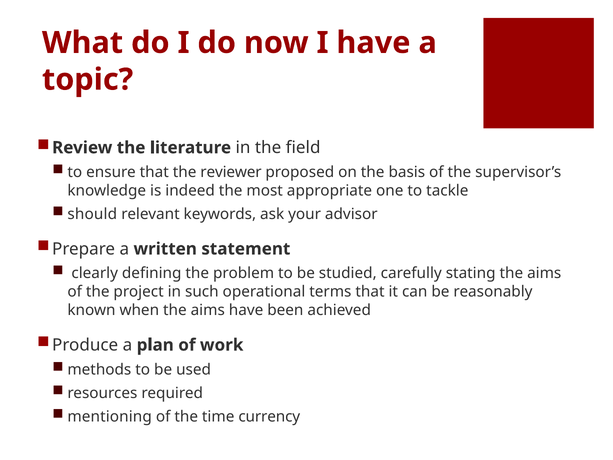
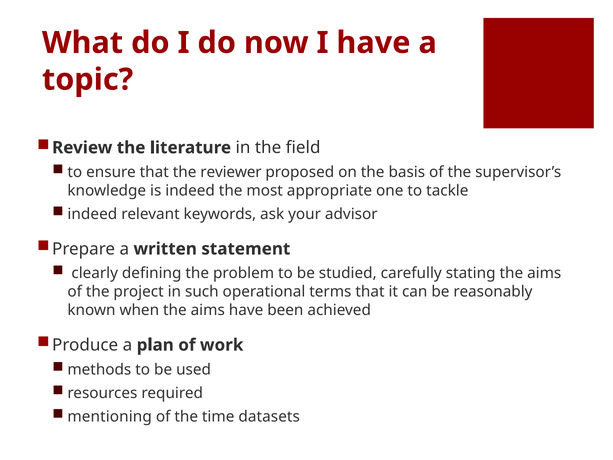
should: should -> indeed (92, 214)
currency: currency -> datasets (269, 416)
